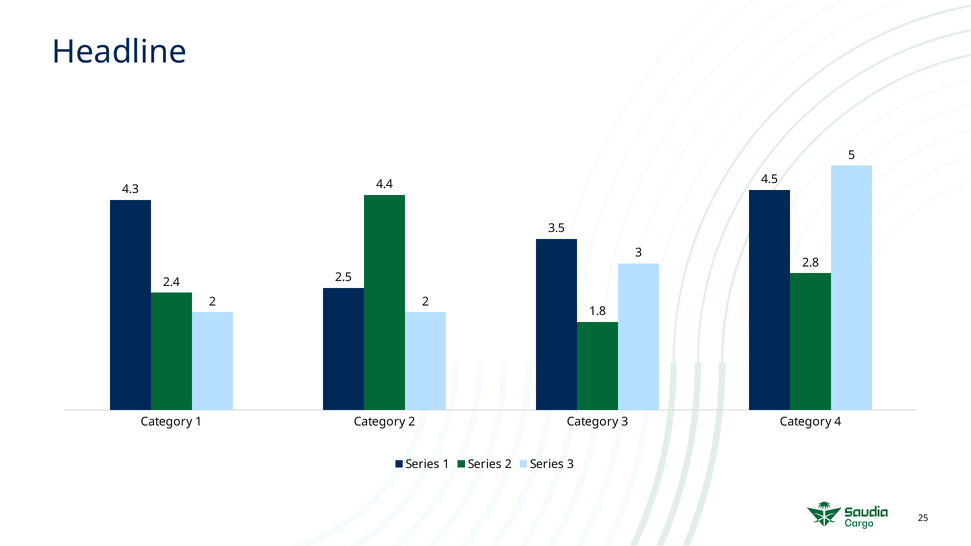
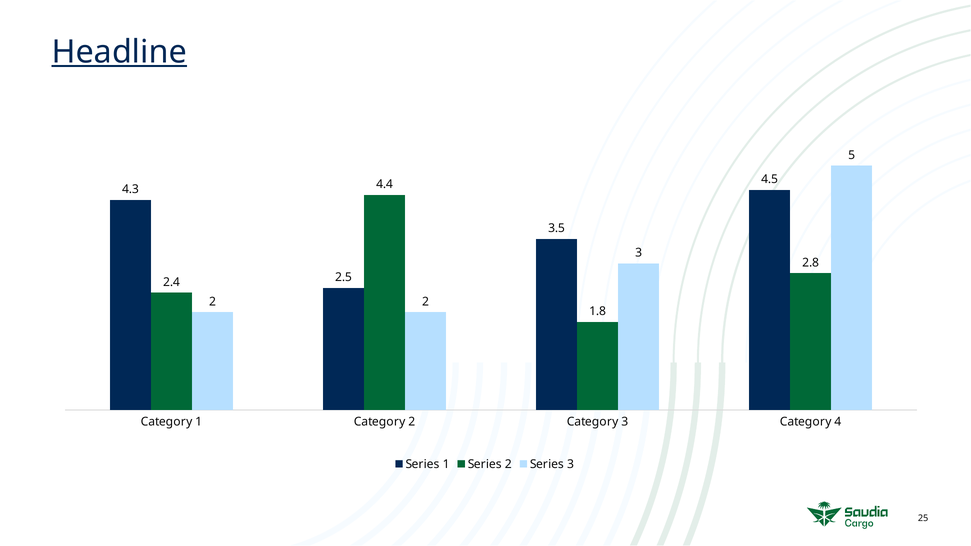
Headline underline: none -> present (119, 52)
